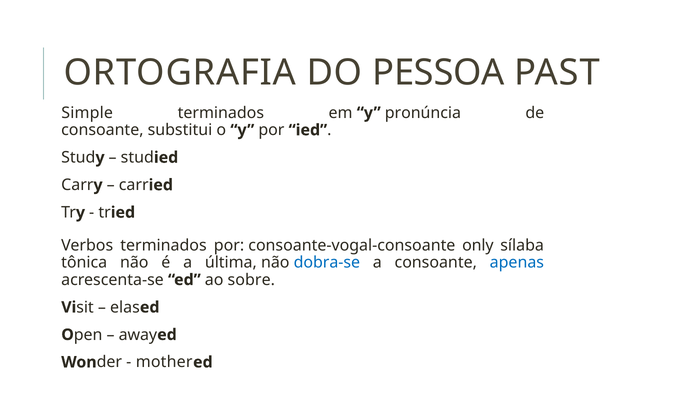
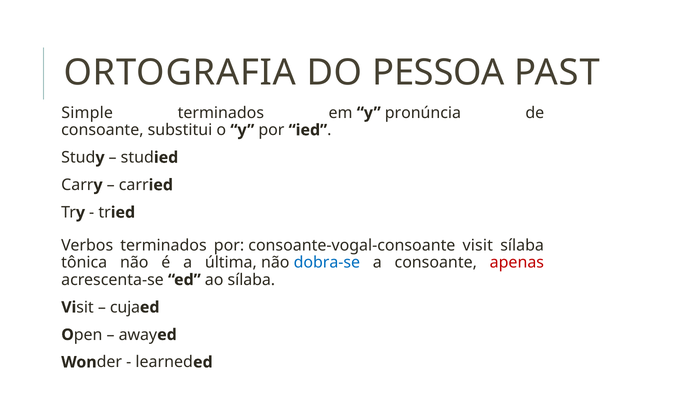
only: only -> visit (478, 245)
apenas colour: blue -> red (517, 262)
ao sobre: sobre -> sílaba (251, 280)
elas: elas -> cuja (125, 307)
mother: mother -> learned (164, 362)
